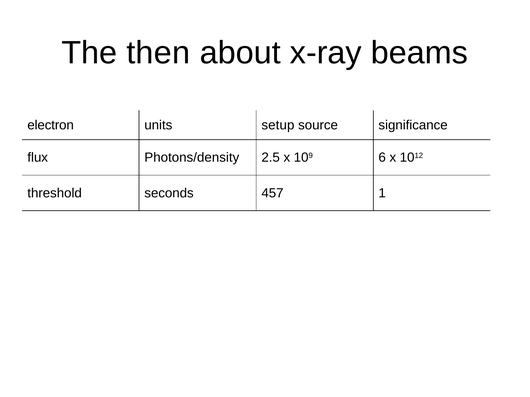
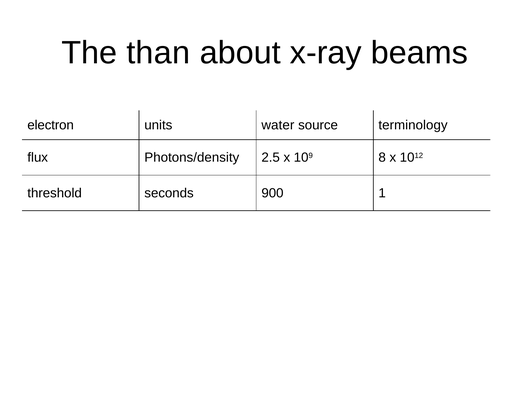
then: then -> than (158, 53)
setup: setup -> water (278, 125)
significance: significance -> terminology (413, 125)
6: 6 -> 8 (382, 158)
457: 457 -> 900 (272, 193)
